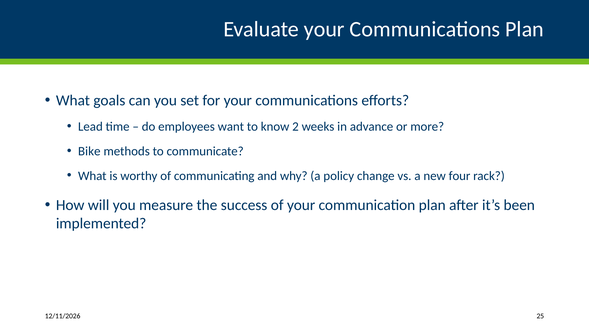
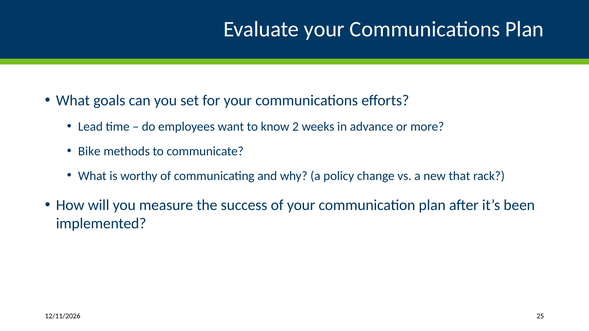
four: four -> that (459, 176)
